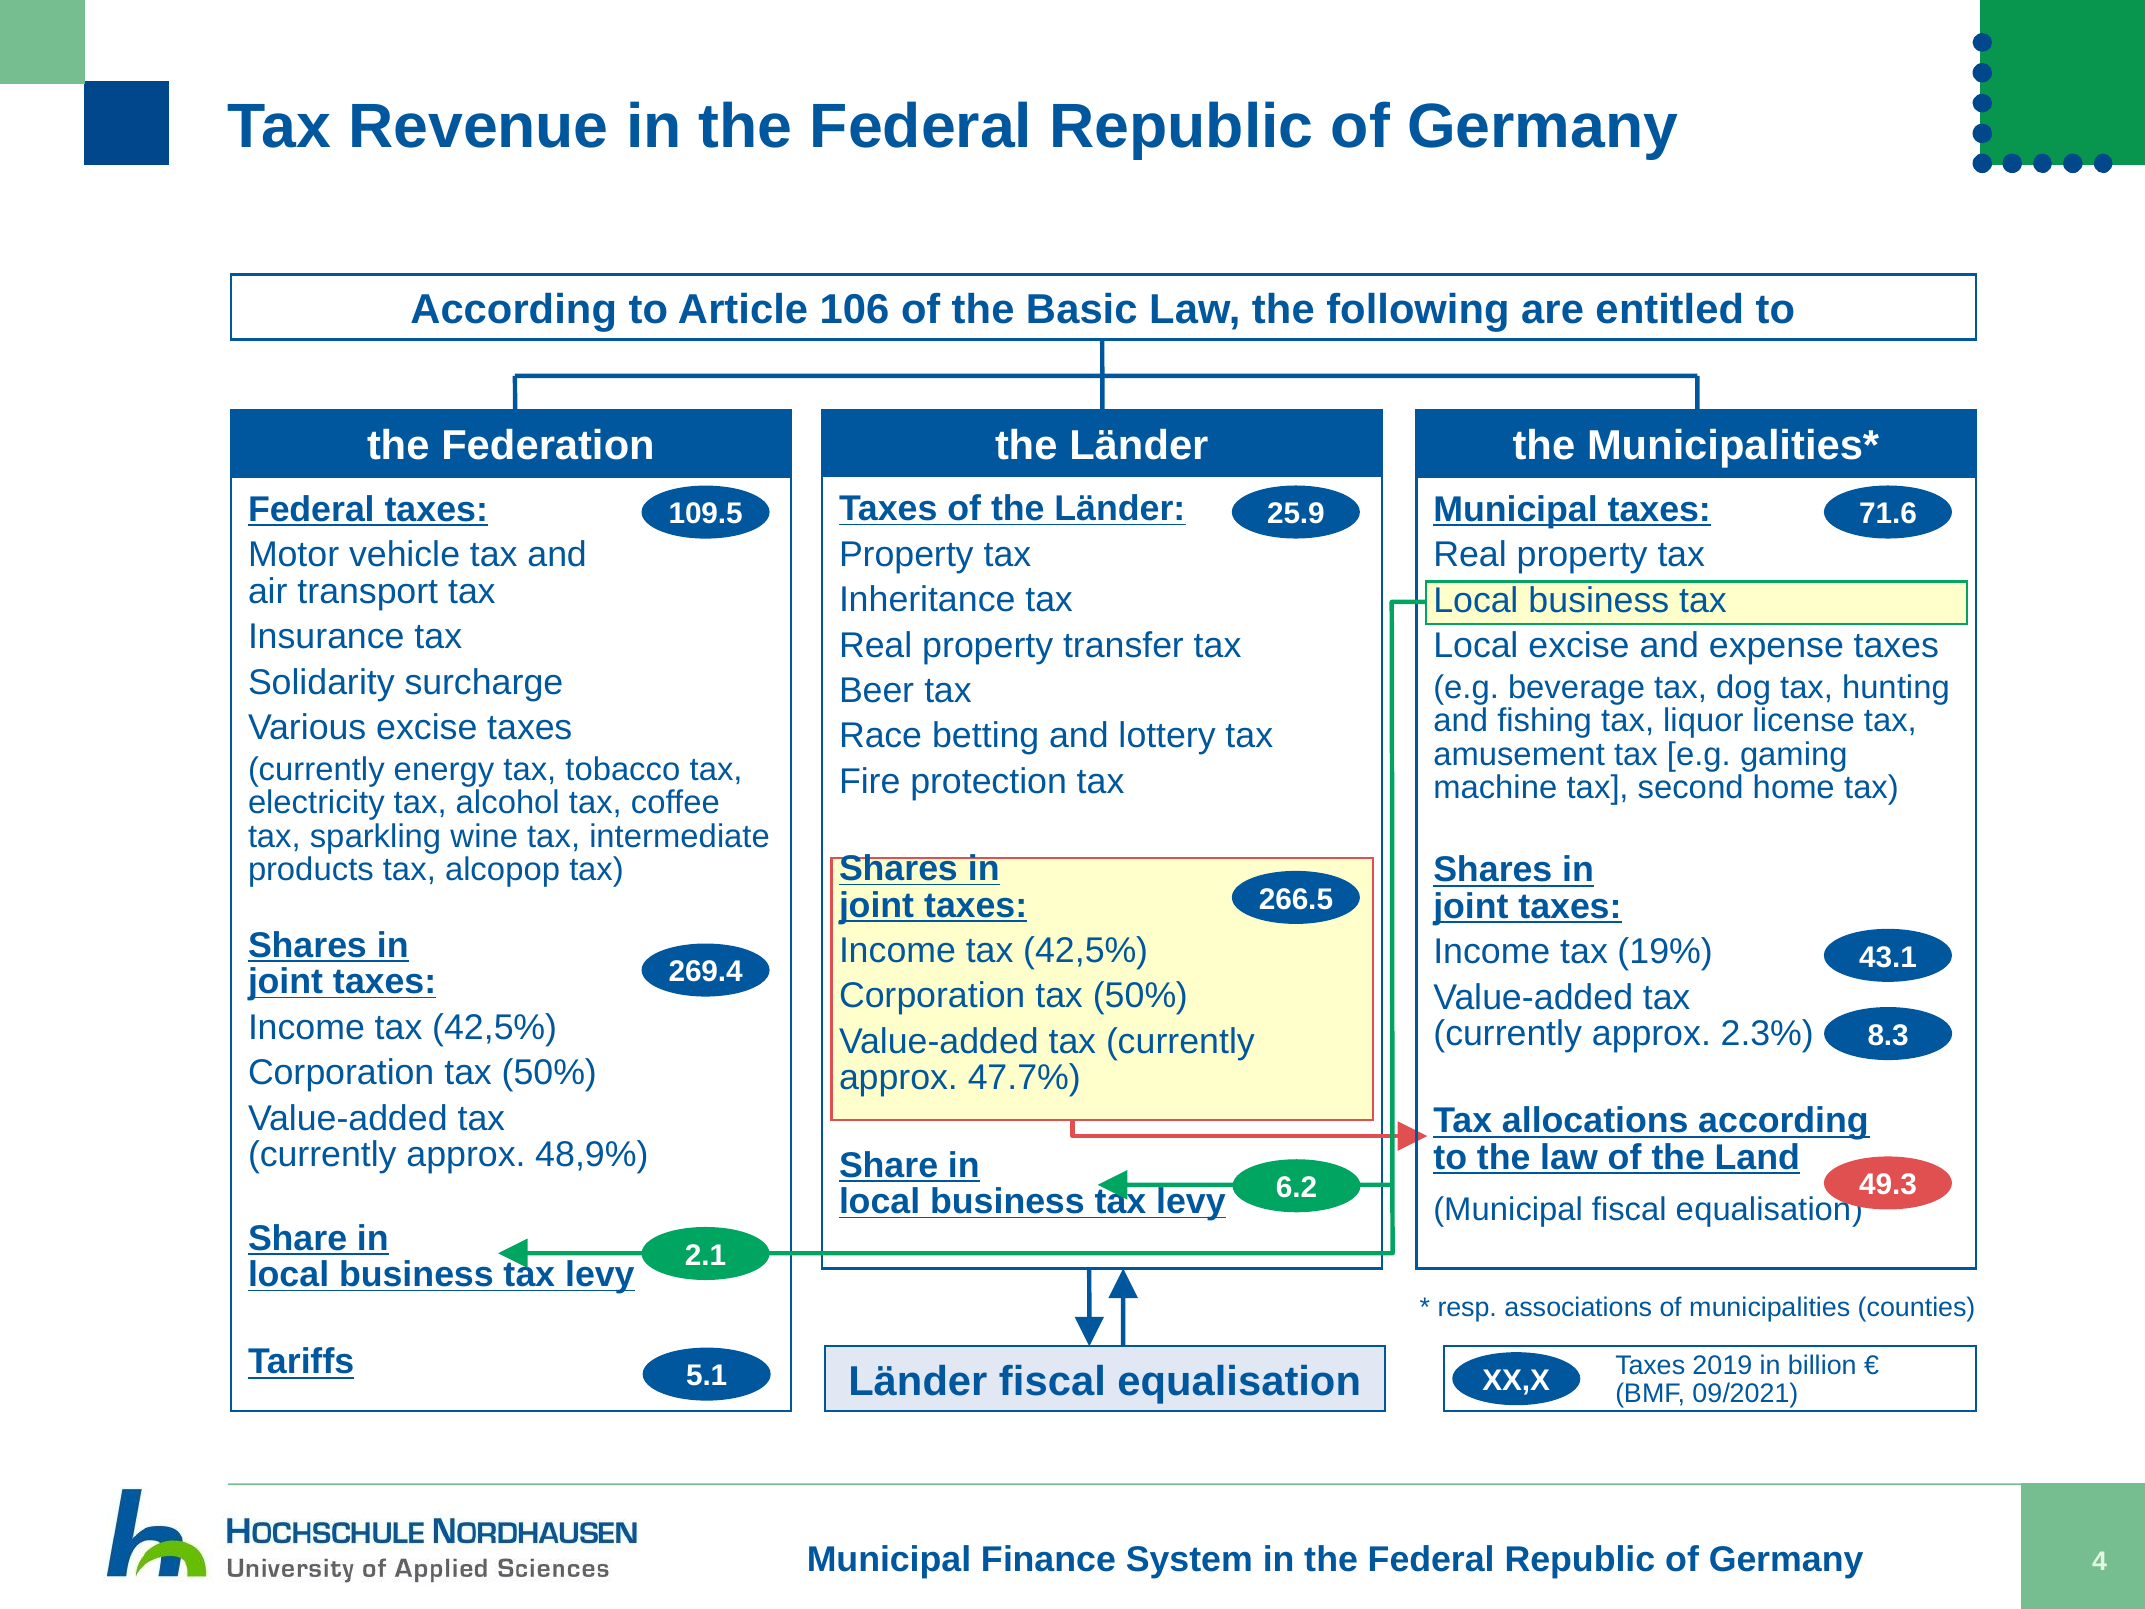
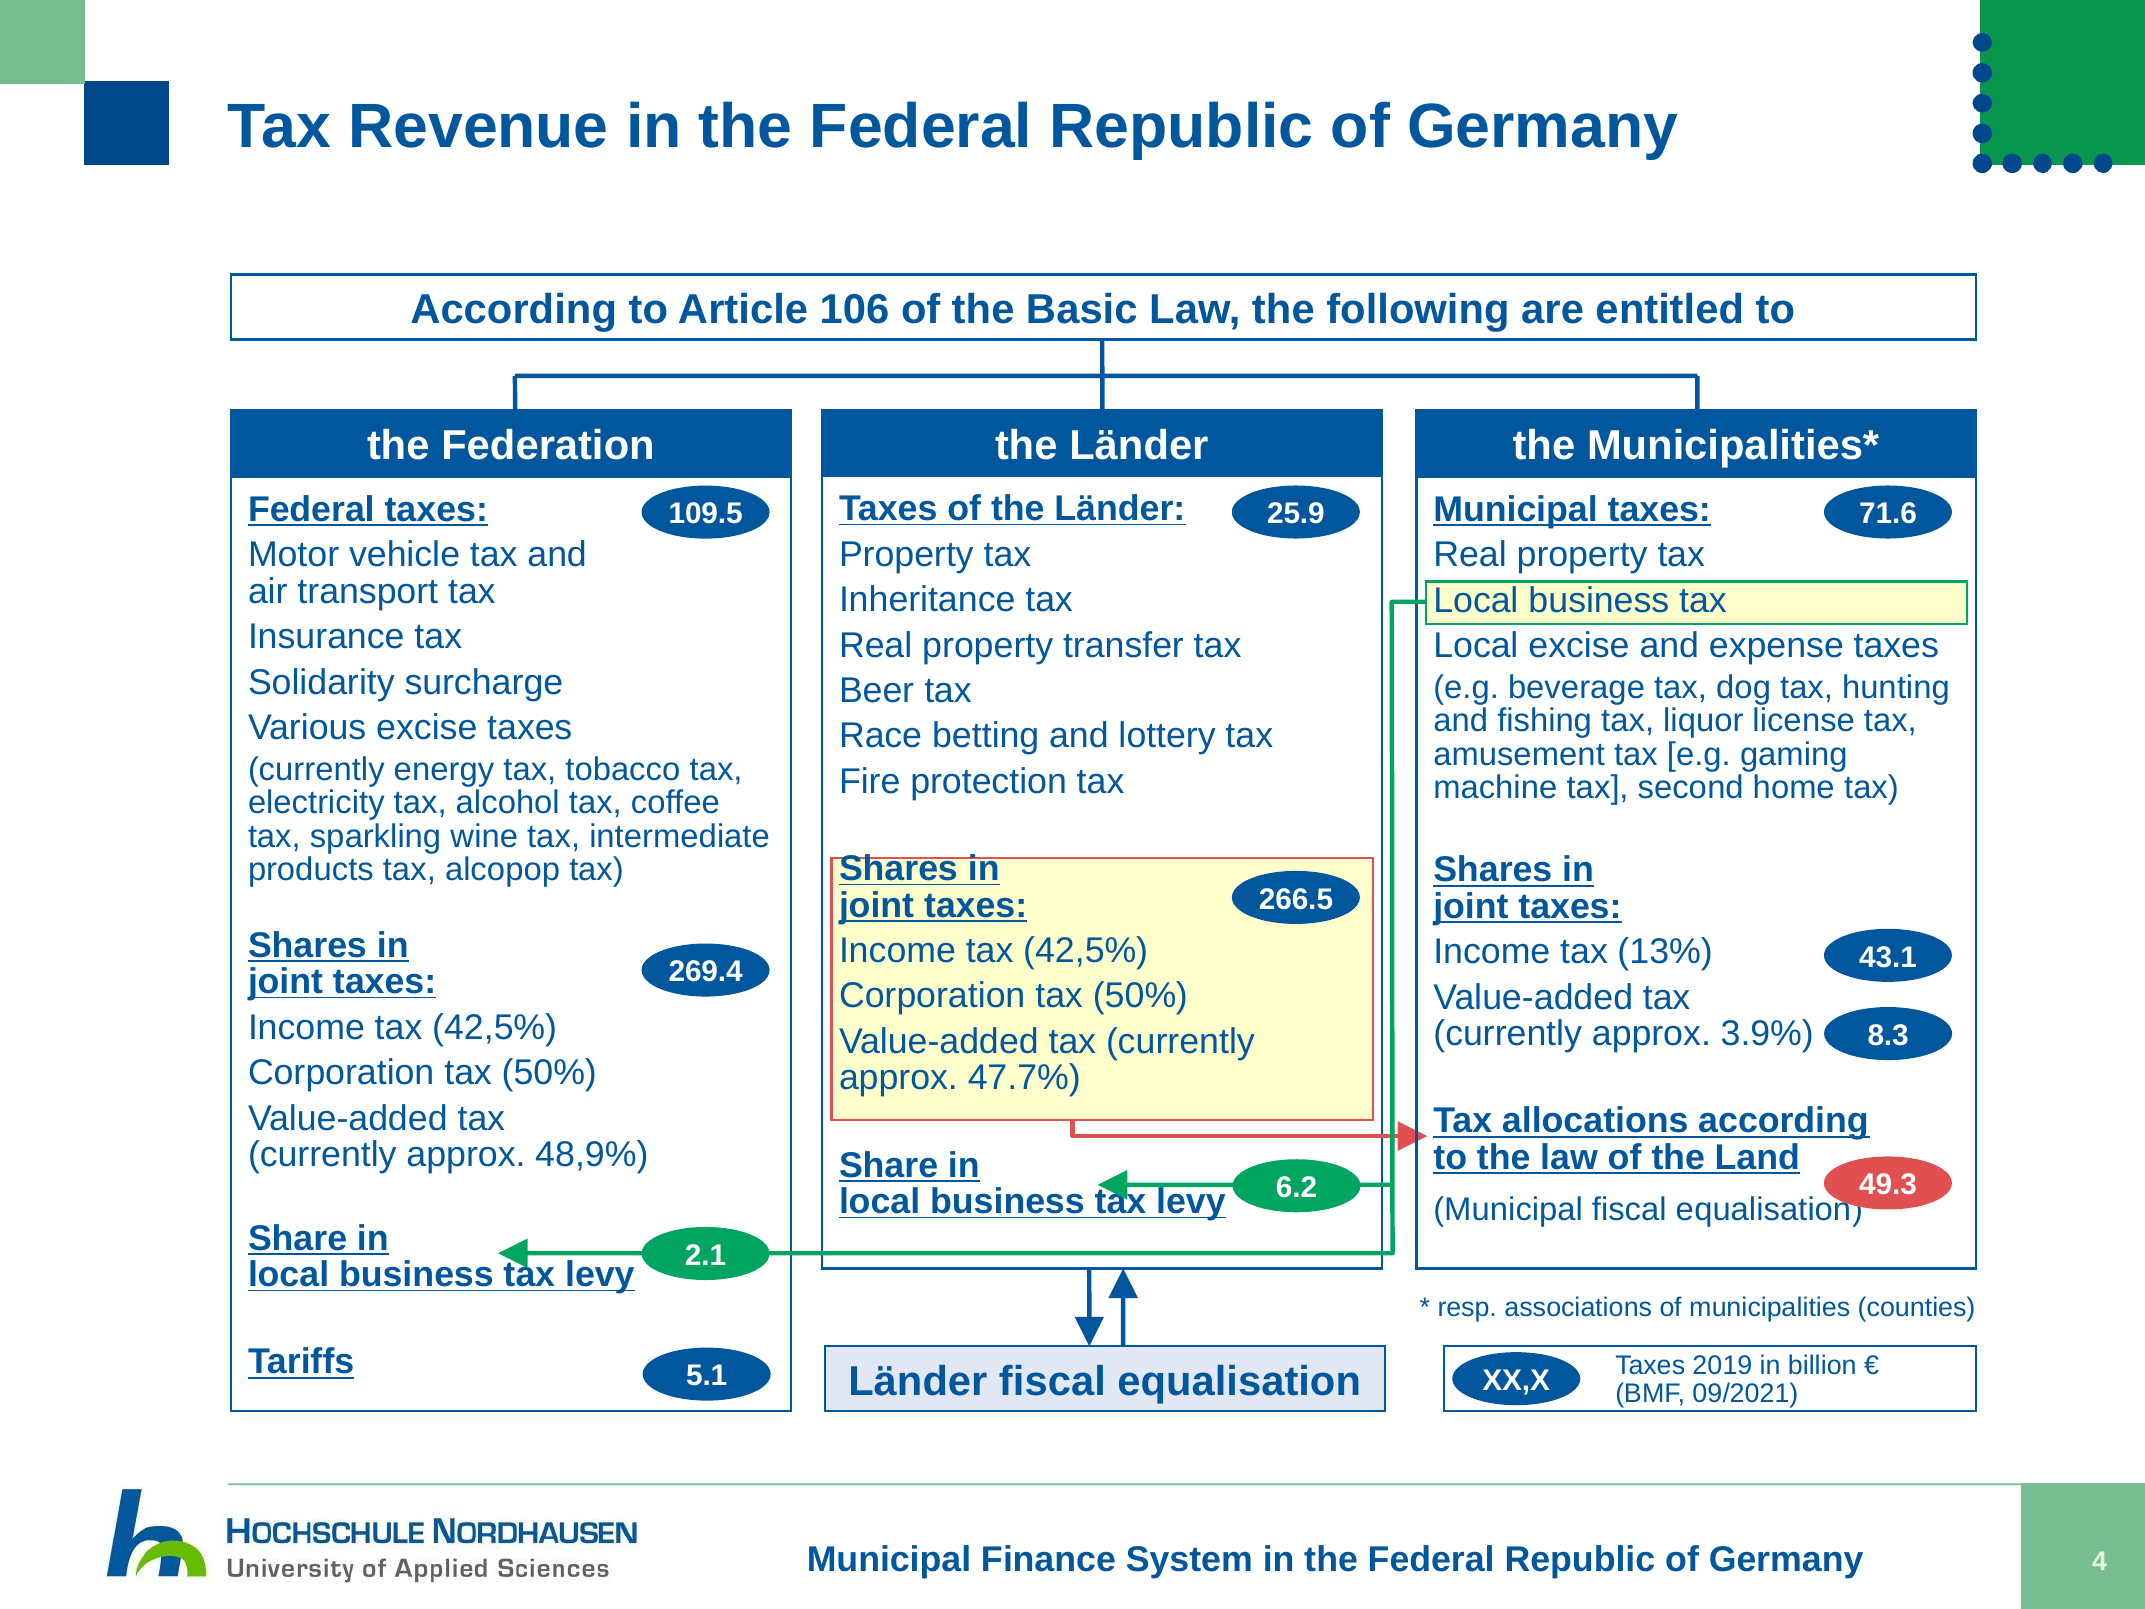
19%: 19% -> 13% (1665, 952)
2.3%: 2.3% -> 3.9% (1767, 1034)
